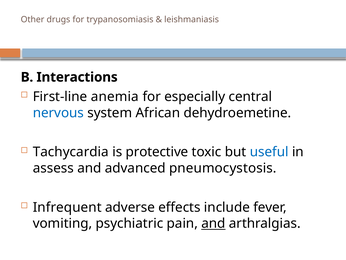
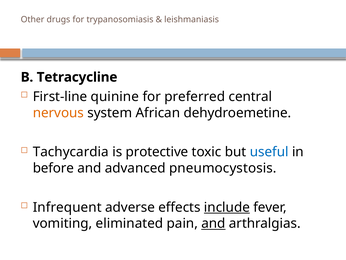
Interactions: Interactions -> Tetracycline (77, 77)
anemia: anemia -> quinine (115, 97)
especially: especially -> preferred (195, 97)
nervous colour: blue -> orange (58, 113)
assess: assess -> before (53, 168)
include underline: none -> present (227, 207)
psychiatric: psychiatric -> eliminated (129, 223)
